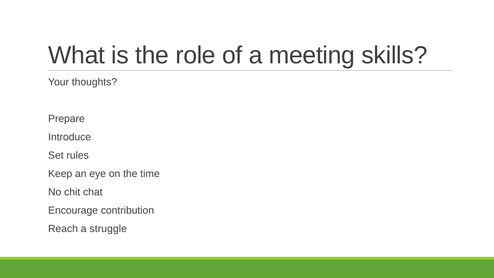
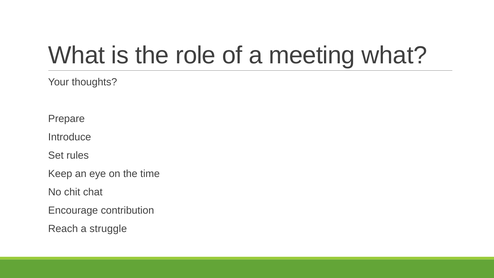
meeting skills: skills -> what (394, 55)
